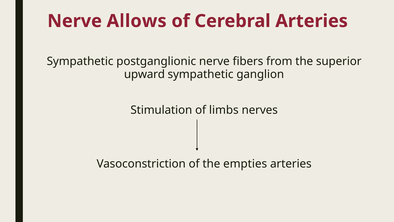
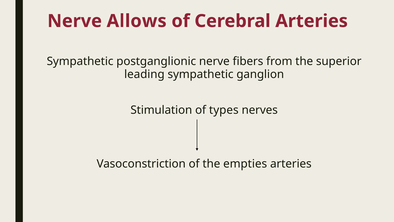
upward: upward -> leading (144, 74)
limbs: limbs -> types (224, 110)
